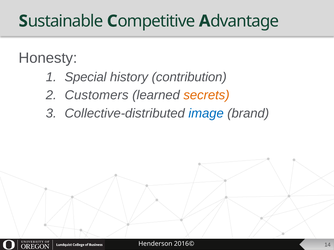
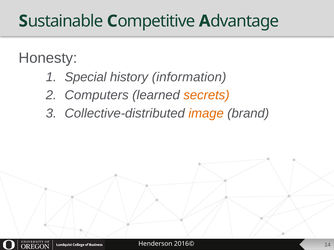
contribution: contribution -> information (189, 77)
Customers: Customers -> Computers (97, 95)
image colour: blue -> orange (206, 114)
